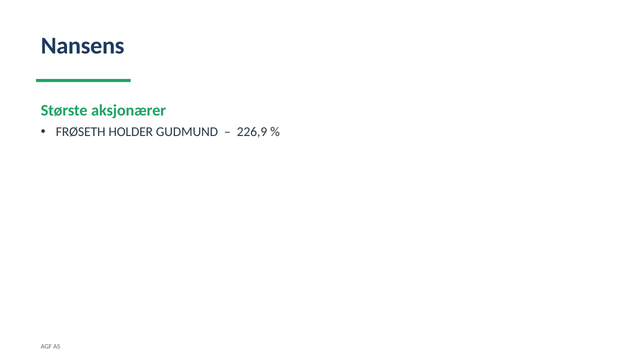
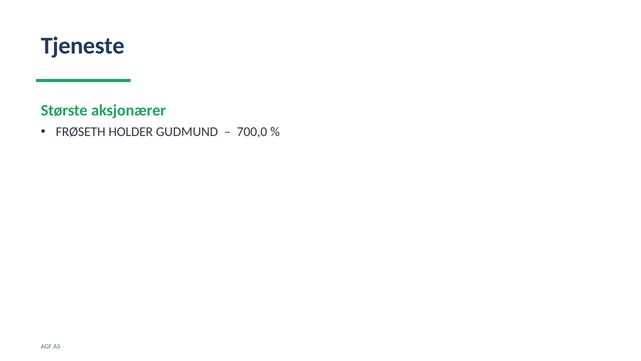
Nansens: Nansens -> Tjeneste (83, 46)
226,9: 226,9 -> 700,0 (252, 132)
